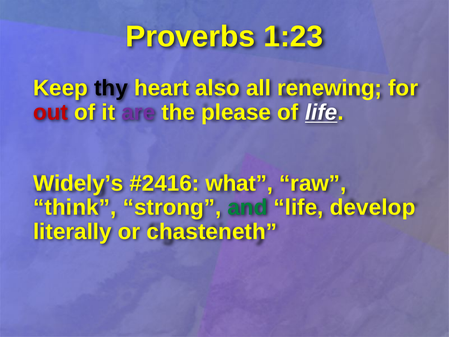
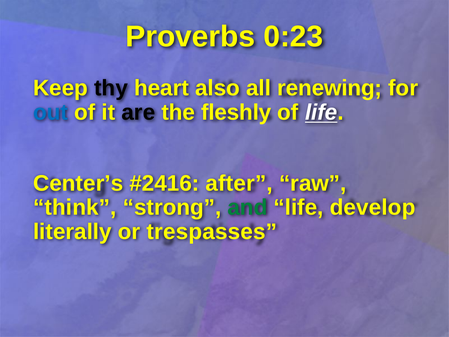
1:23: 1:23 -> 0:23 (293, 37)
out colour: red -> blue (51, 112)
are colour: purple -> black (138, 112)
please: please -> fleshly (236, 112)
Widely’s: Widely’s -> Center’s (78, 183)
what: what -> after (239, 183)
chasteneth: chasteneth -> trespasses (212, 232)
